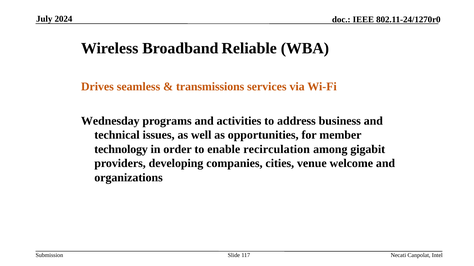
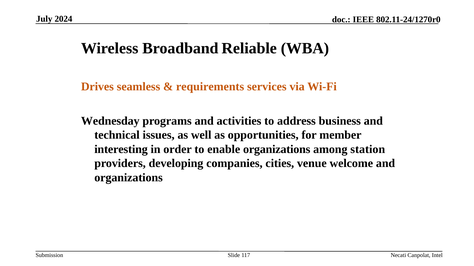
transmissions: transmissions -> requirements (210, 87)
technology: technology -> interesting (121, 150)
enable recirculation: recirculation -> organizations (277, 150)
gigabit: gigabit -> station (368, 150)
